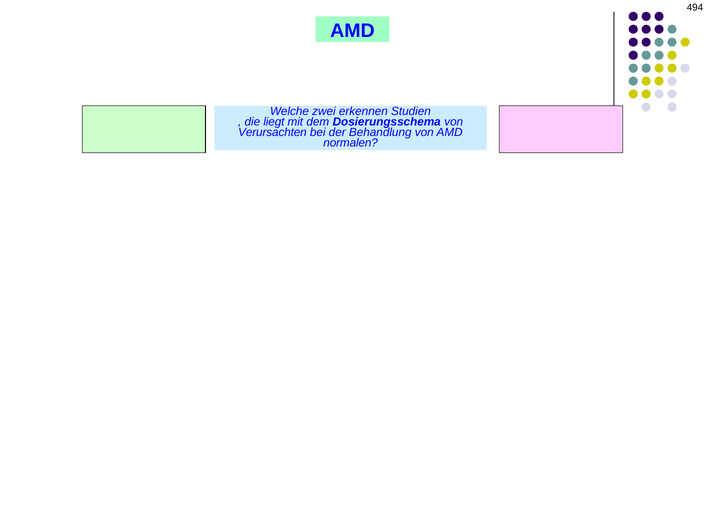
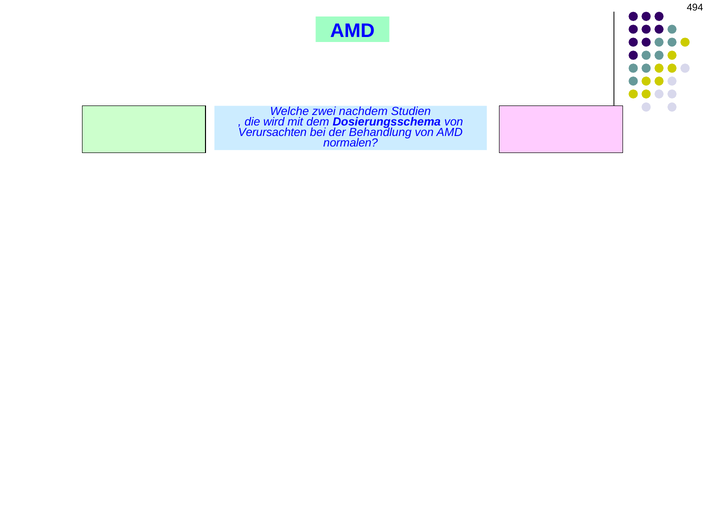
erkennen: erkennen -> nachdem (363, 111)
liegt: liegt -> wird (274, 122)
